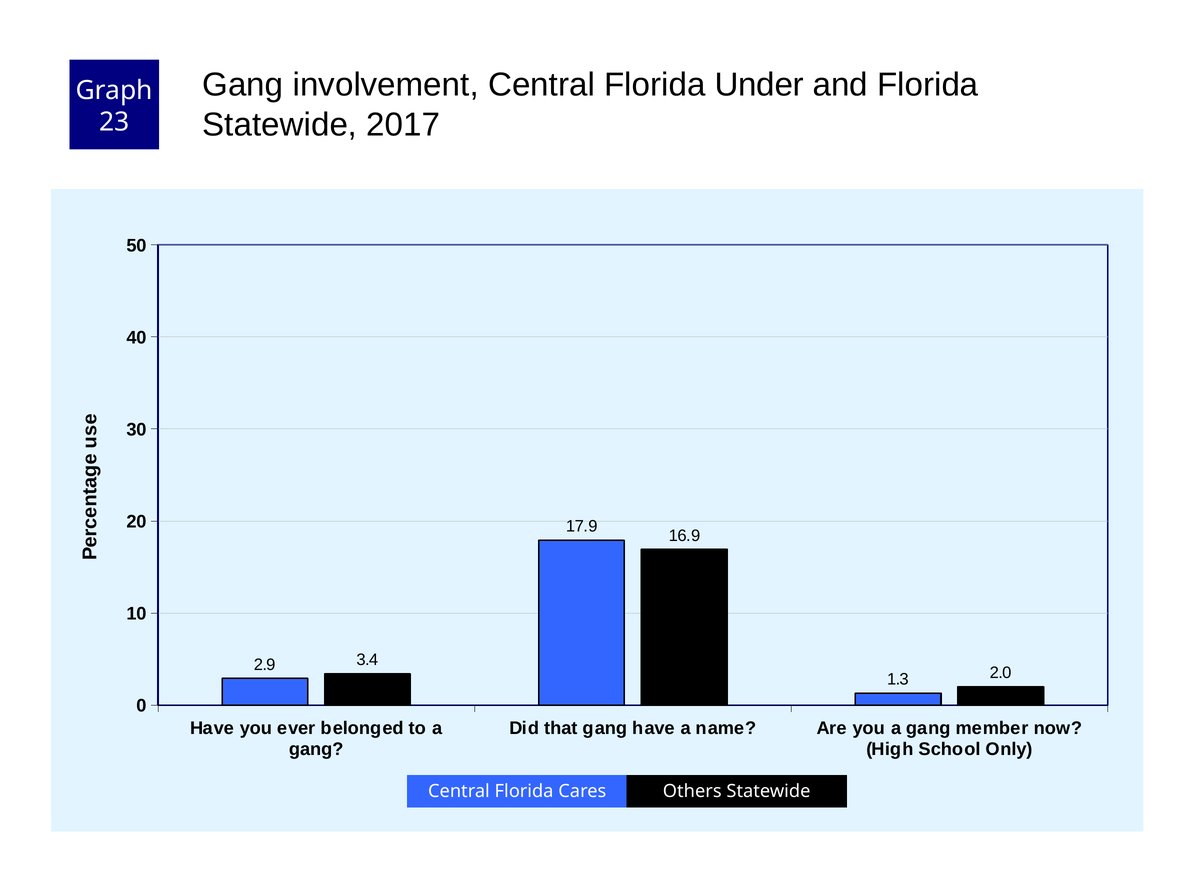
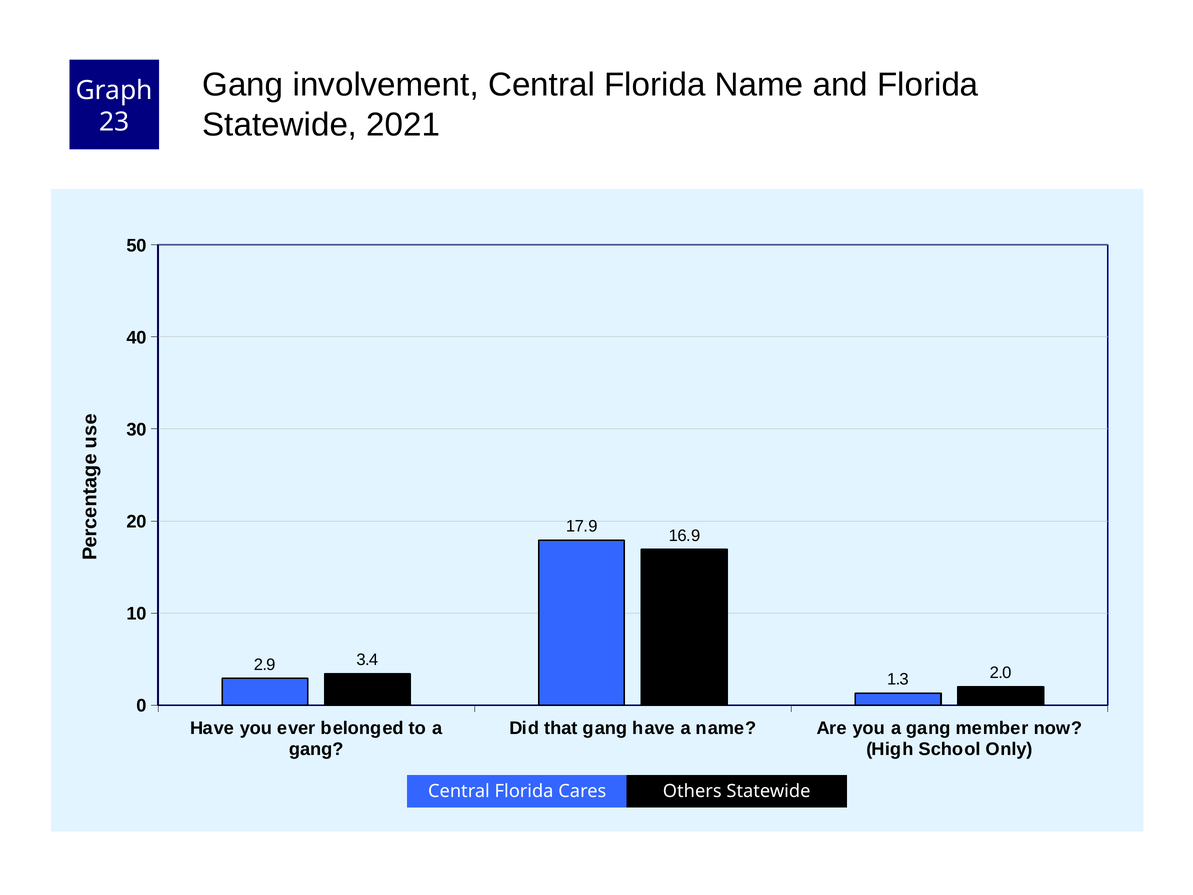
Florida Under: Under -> Name (759, 85)
2017: 2017 -> 2021 (403, 125)
